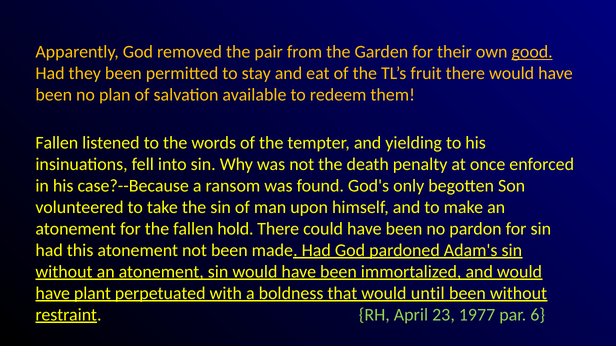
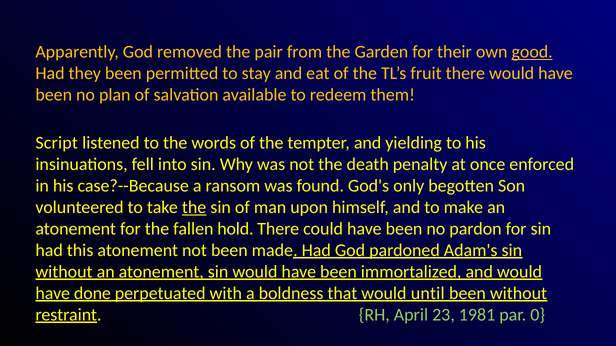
Fallen: Fallen -> Script (57, 143)
the underline: none -> present (194, 207)
plant: plant -> done (92, 294)
1977: 1977 -> 1981 (477, 315)
6: 6 -> 0 (538, 315)
